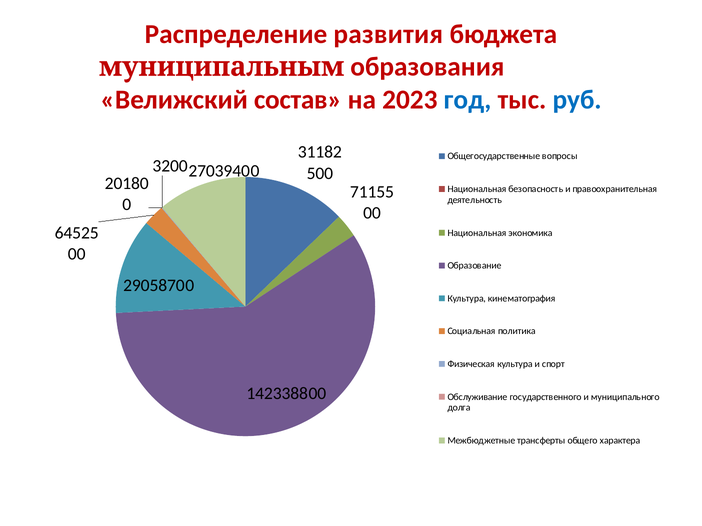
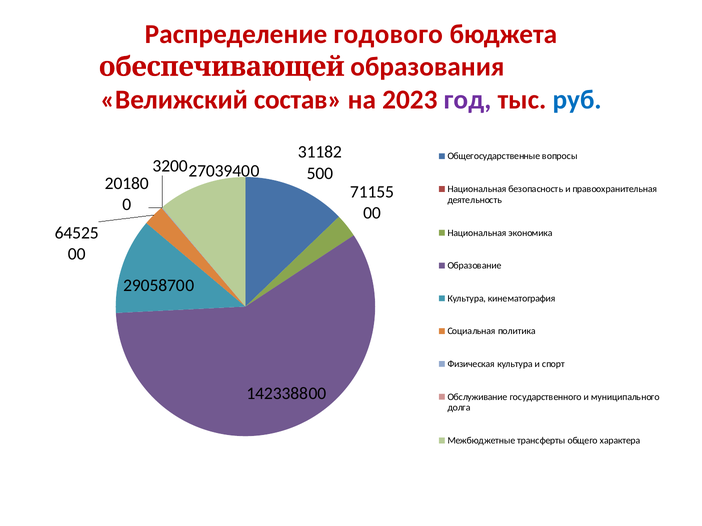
развития: развития -> годового (388, 34)
муниципальным: муниципальным -> обеспечивающей (222, 67)
год colour: blue -> purple (467, 100)
